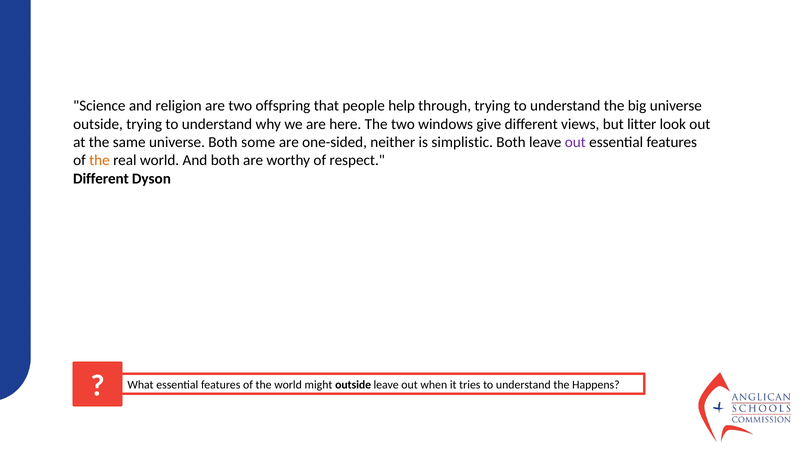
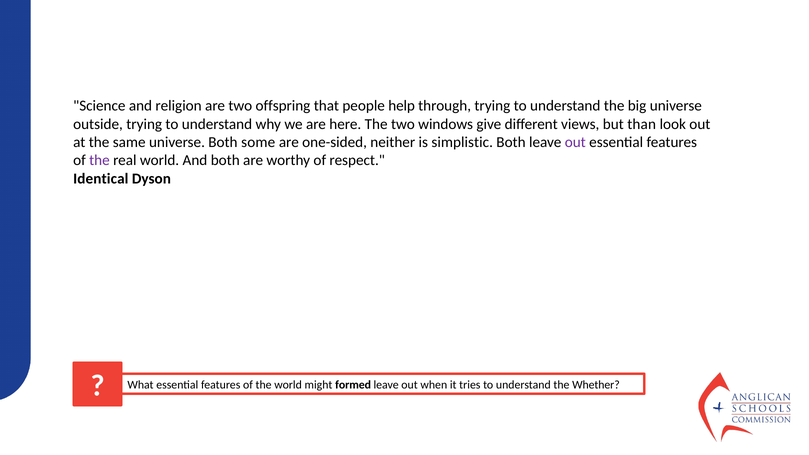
litter: litter -> than (642, 124)
the colour: orange -> purple (99, 161)
Different: Different -> Identical (101, 179)
outside: outside -> formed (353, 385)
Happens: Happens -> Whether (596, 385)
